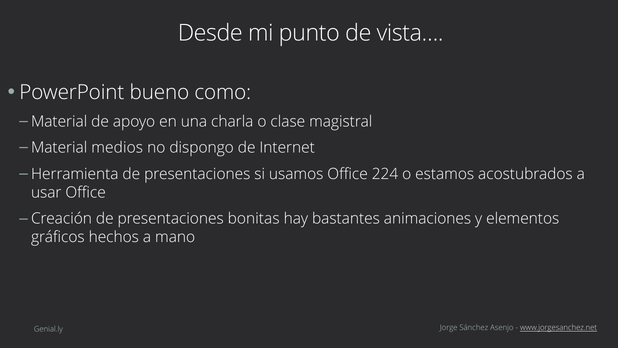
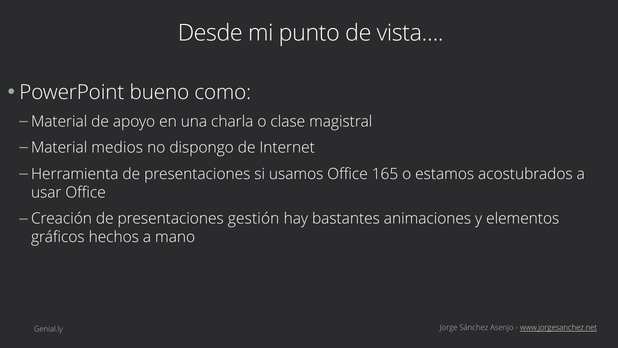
224: 224 -> 165 (385, 174)
bonitas: bonitas -> gestión (254, 219)
